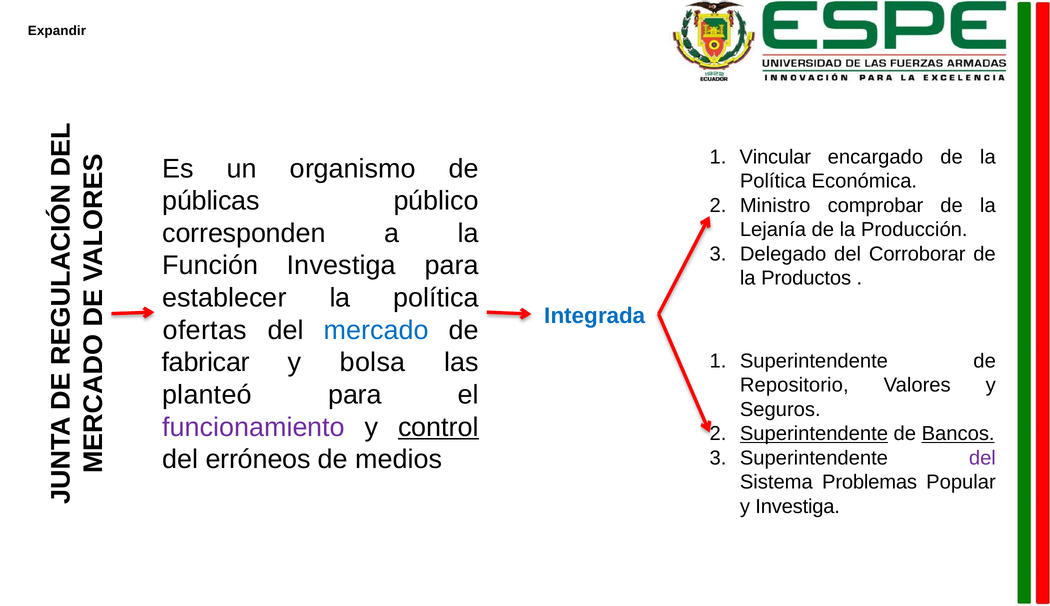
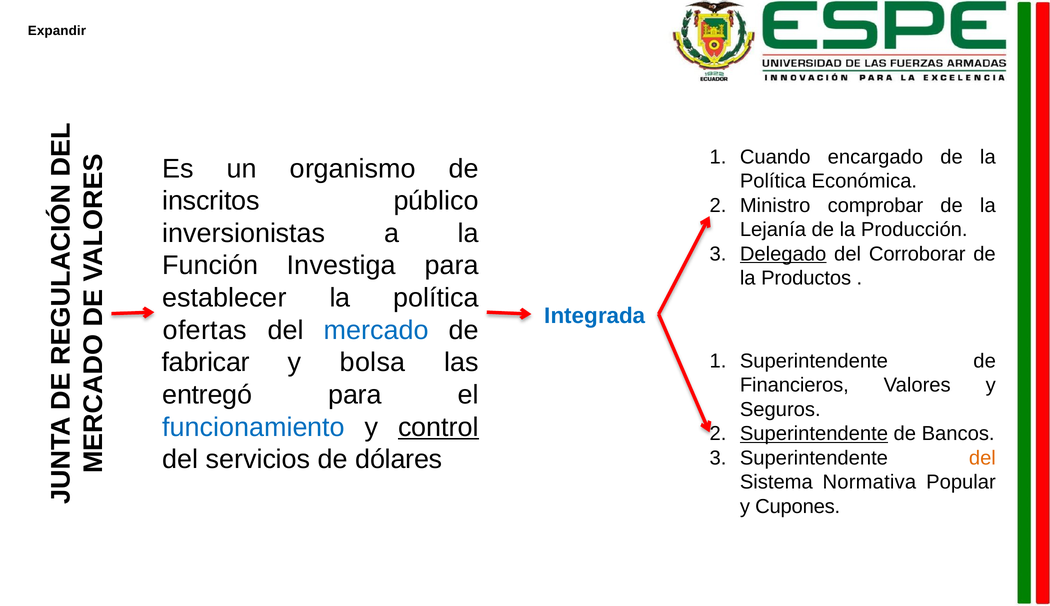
Vincular: Vincular -> Cuando (775, 157)
públicas: públicas -> inscritos (211, 201)
corresponden: corresponden -> inversionistas (244, 233)
Delegado underline: none -> present (783, 254)
Repositorio: Repositorio -> Financieros (794, 385)
planteó: planteó -> entregó (207, 395)
funcionamiento colour: purple -> blue (254, 427)
Bancos underline: present -> none (958, 434)
erróneos: erróneos -> servicios (258, 460)
medios: medios -> dólares (399, 460)
del colour: purple -> orange (982, 458)
Problemas: Problemas -> Normativa (869, 482)
y Investiga: Investiga -> Cupones (798, 507)
